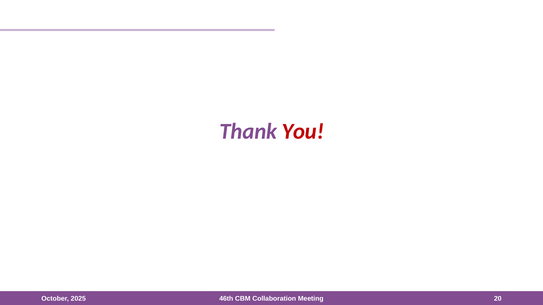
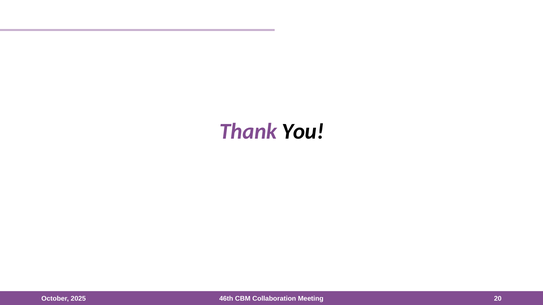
You colour: red -> black (303, 132)
